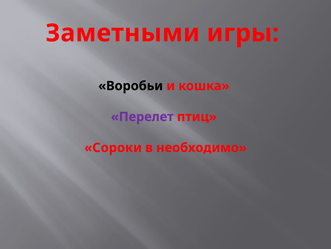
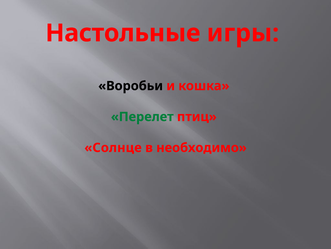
Заметными: Заметными -> Настольные (123, 33)
Перелет colour: purple -> green (142, 116)
Сороки: Сороки -> Солнце (113, 147)
